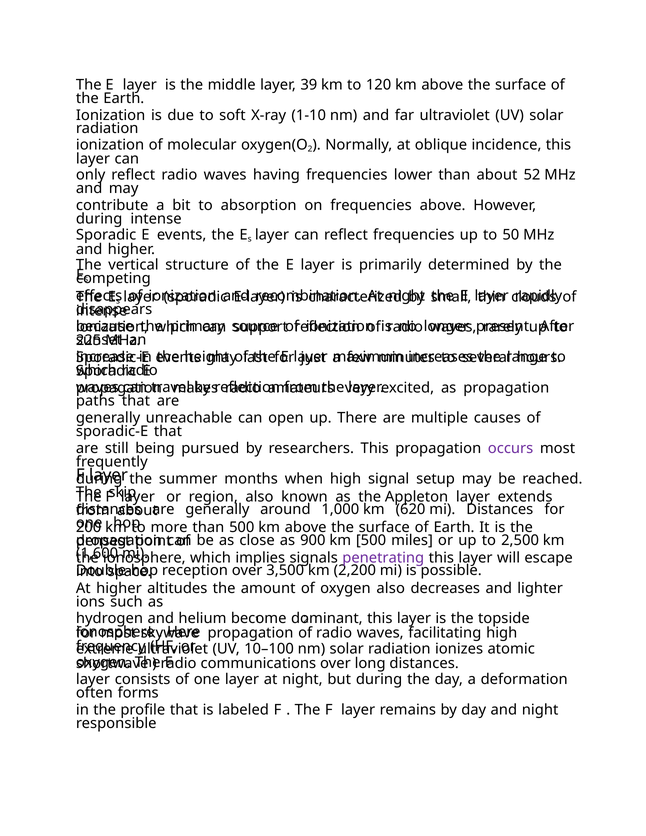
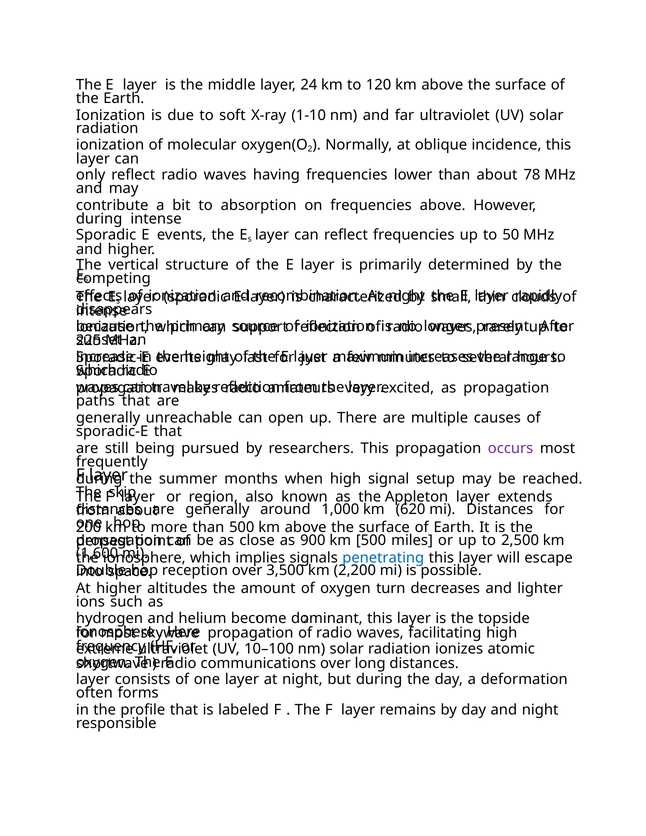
39: 39 -> 24 (309, 85)
52: 52 -> 78 (532, 175)
penetrating colour: purple -> blue (383, 558)
oxygen also: also -> turn (391, 588)
